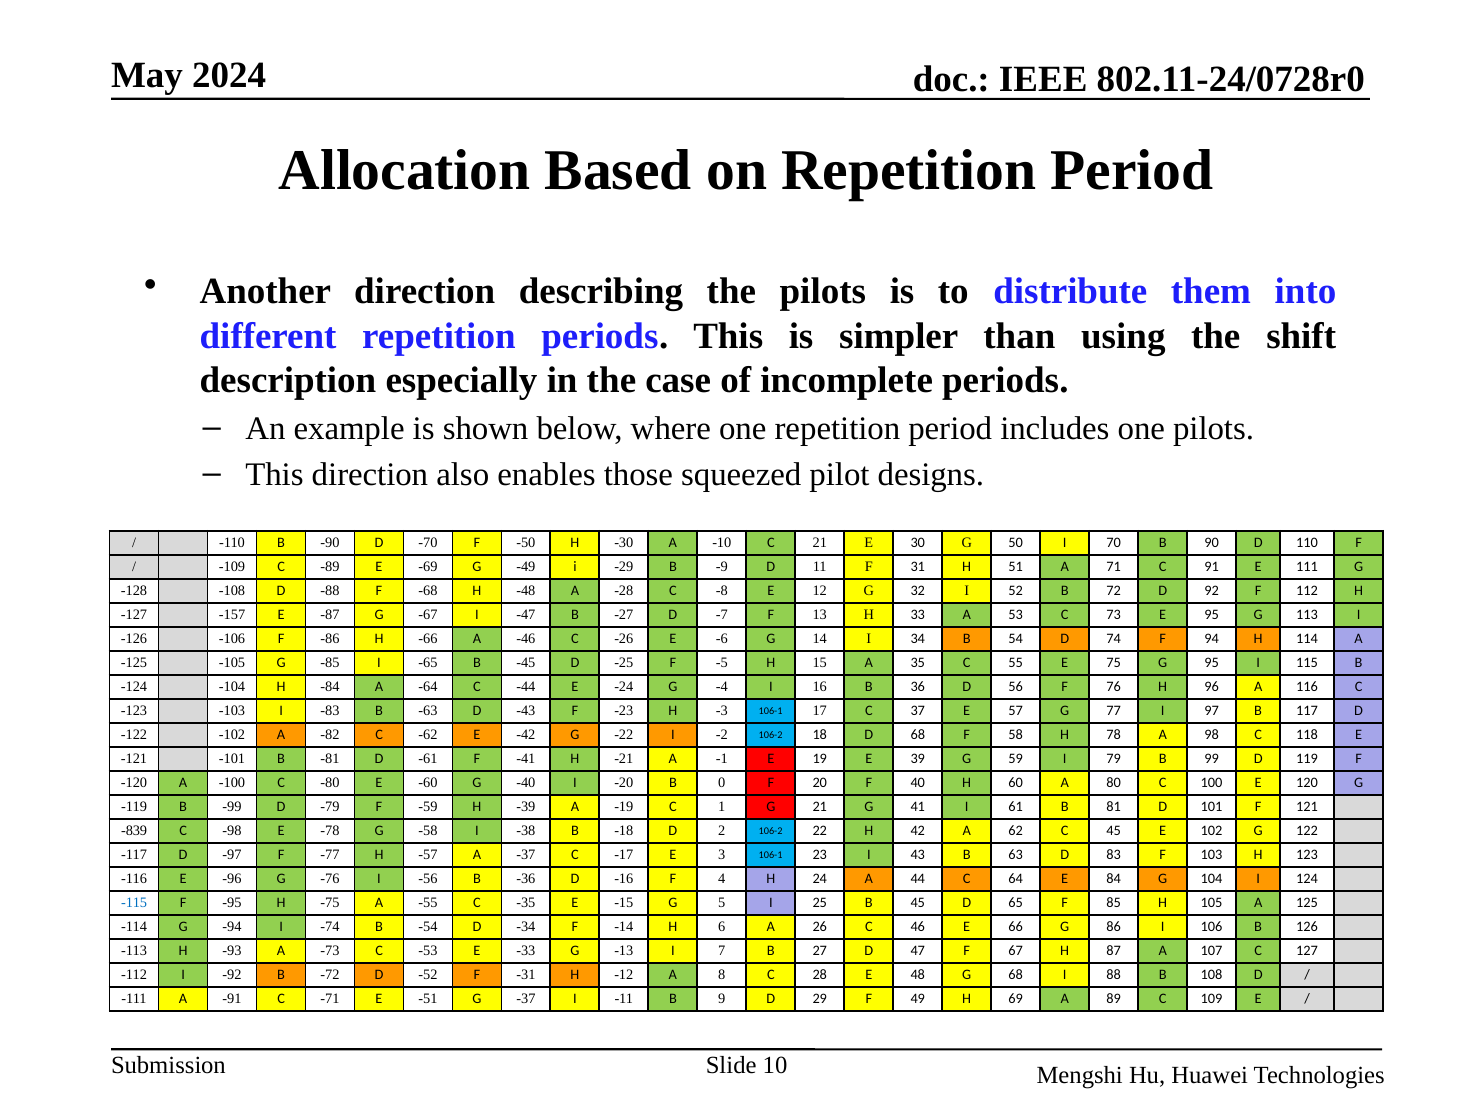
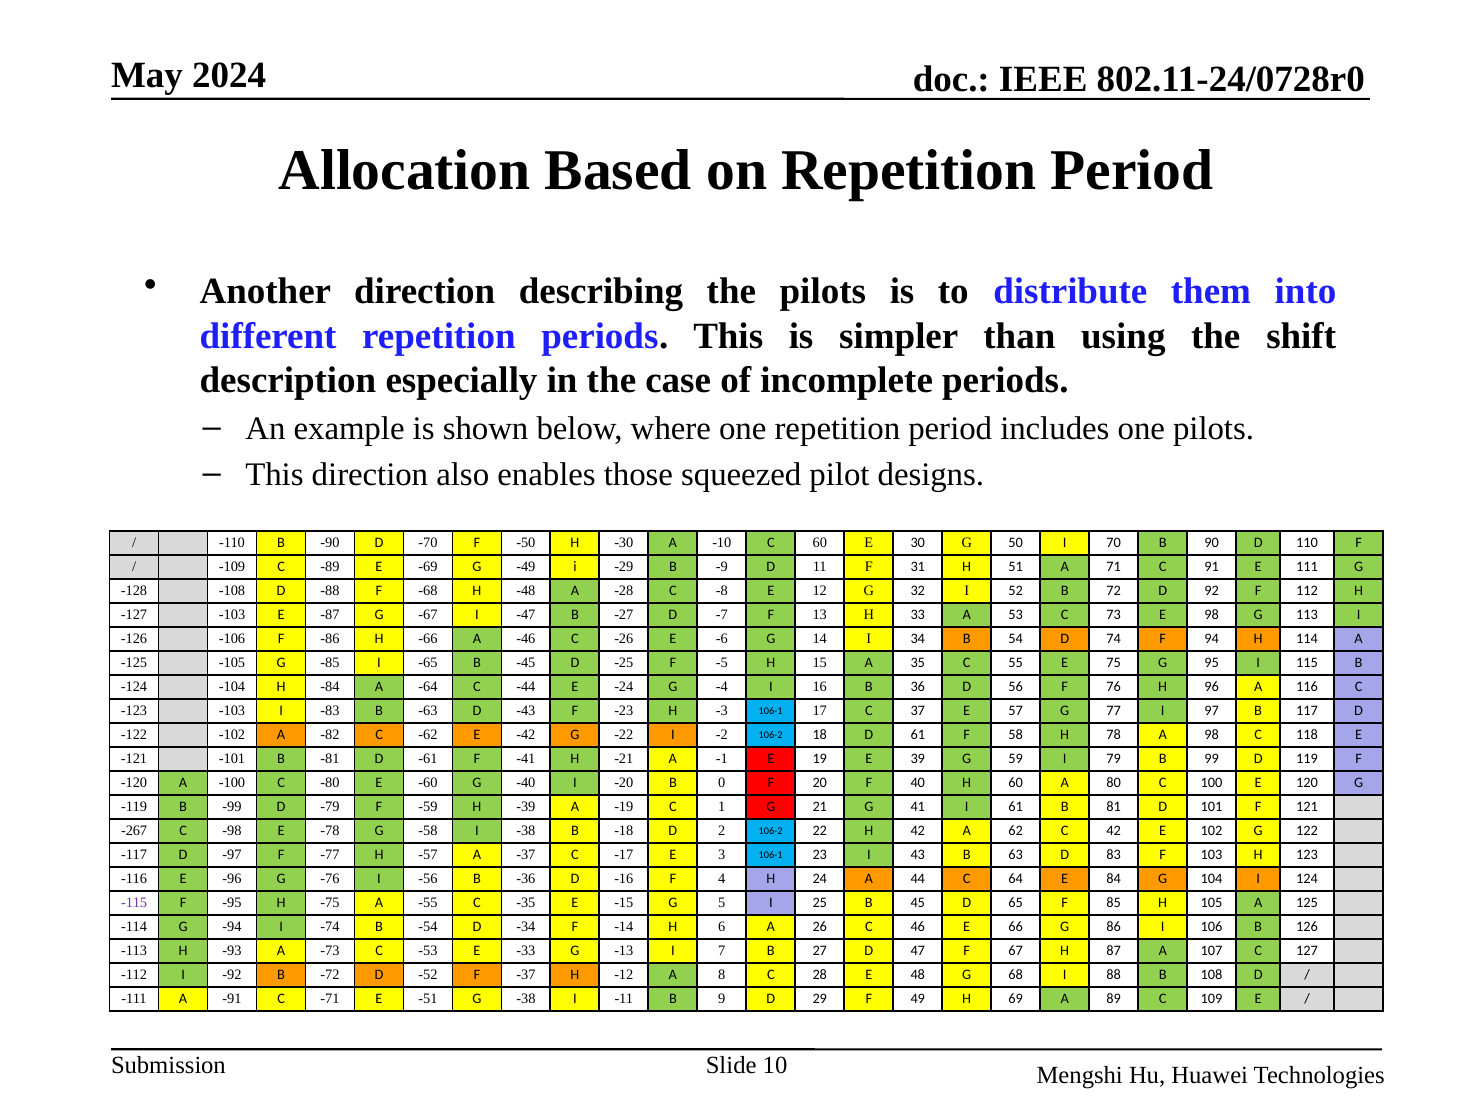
C 21: 21 -> 60 (820, 543)
-127 -157: -157 -> -103 (232, 615)
E 95: 95 -> 98 (1212, 615)
D 68: 68 -> 61 (918, 735)
-839: -839 -> -267 (134, 831)
C 45: 45 -> 42 (1114, 831)
-115 colour: blue -> purple (134, 903)
F -31: -31 -> -37 (526, 975)
G -37: -37 -> -38 (526, 999)
